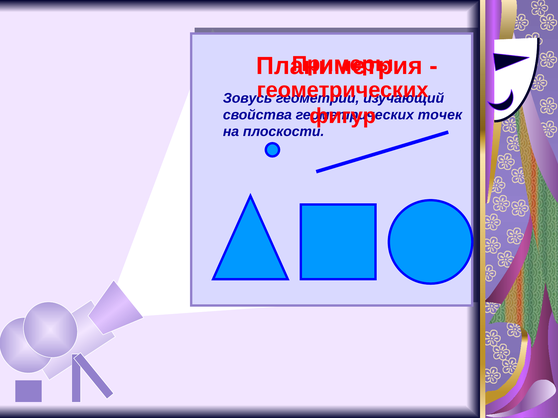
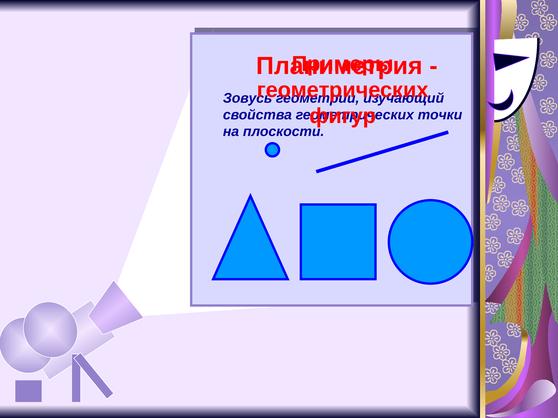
точек: точек -> точки (440, 115)
